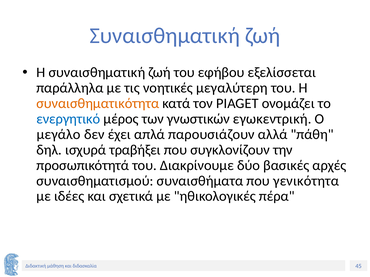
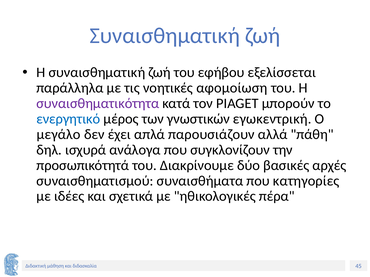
μεγαλύτερη: μεγαλύτερη -> αφομοίωση (232, 88)
συναισθηματικότητα colour: orange -> purple (98, 104)
ονομάζει: ονομάζει -> μπορούν (288, 104)
τραβήξει: τραβήξει -> ανάλογα (135, 150)
γενικότητα: γενικότητα -> κατηγορίες (306, 181)
